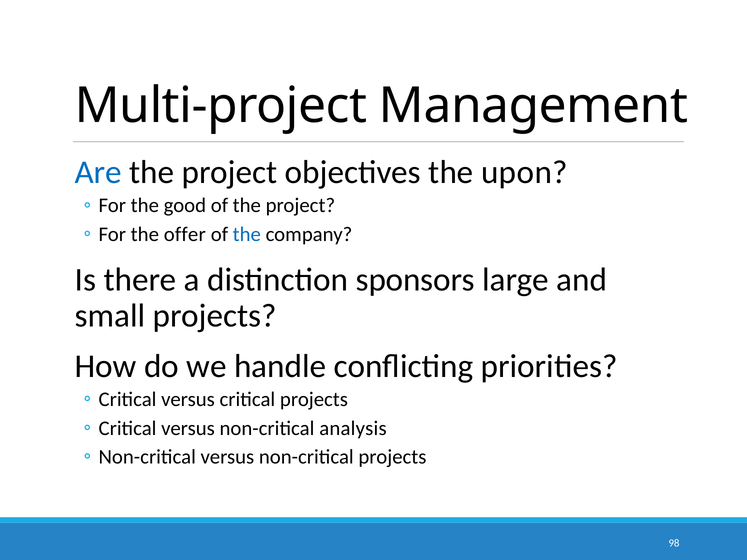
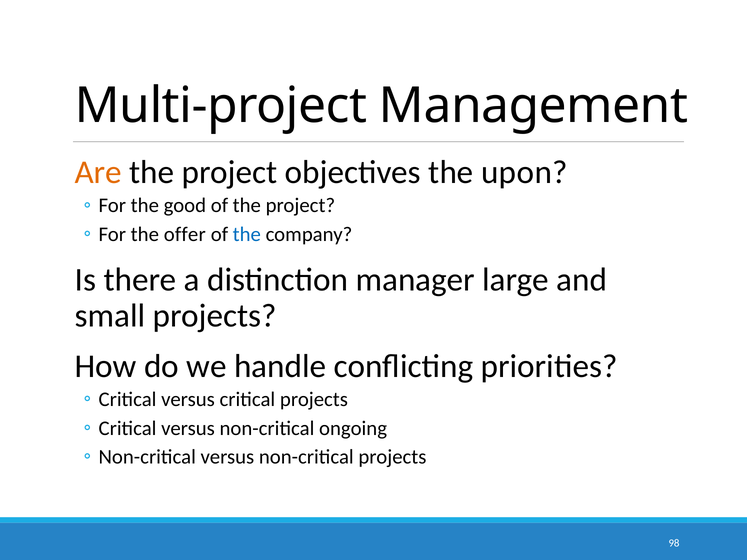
Are colour: blue -> orange (98, 172)
sponsors: sponsors -> manager (415, 280)
analysis: analysis -> ongoing (353, 428)
